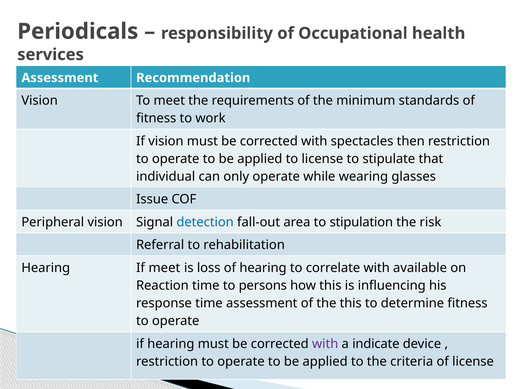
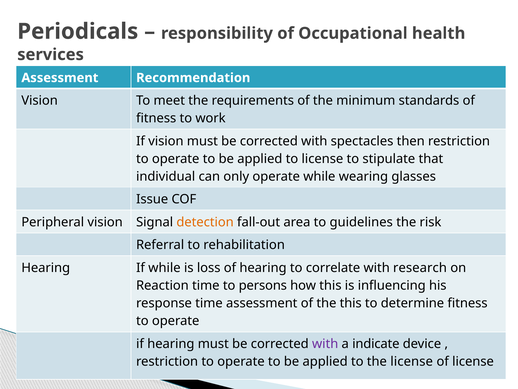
detection colour: blue -> orange (205, 222)
stipulation: stipulation -> guidelines (361, 222)
If meet: meet -> while (164, 268)
available: available -> research (420, 268)
the criteria: criteria -> license (412, 361)
